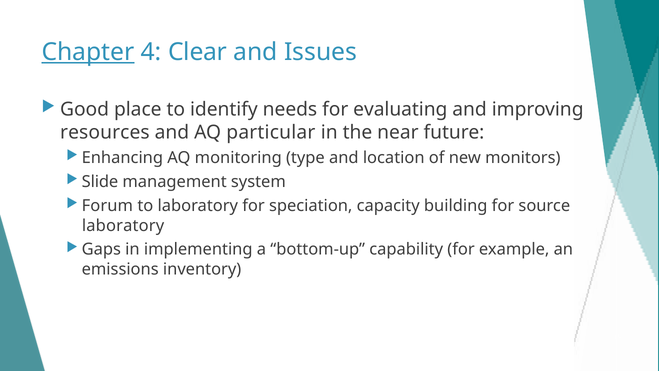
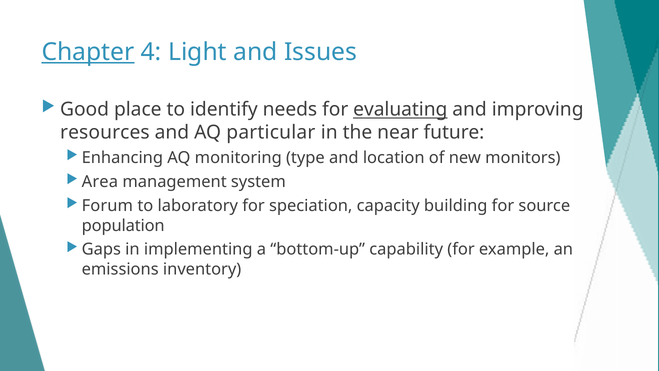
Clear: Clear -> Light (197, 52)
evaluating underline: none -> present (400, 109)
Slide: Slide -> Area (100, 182)
laboratory: laboratory -> population (123, 225)
